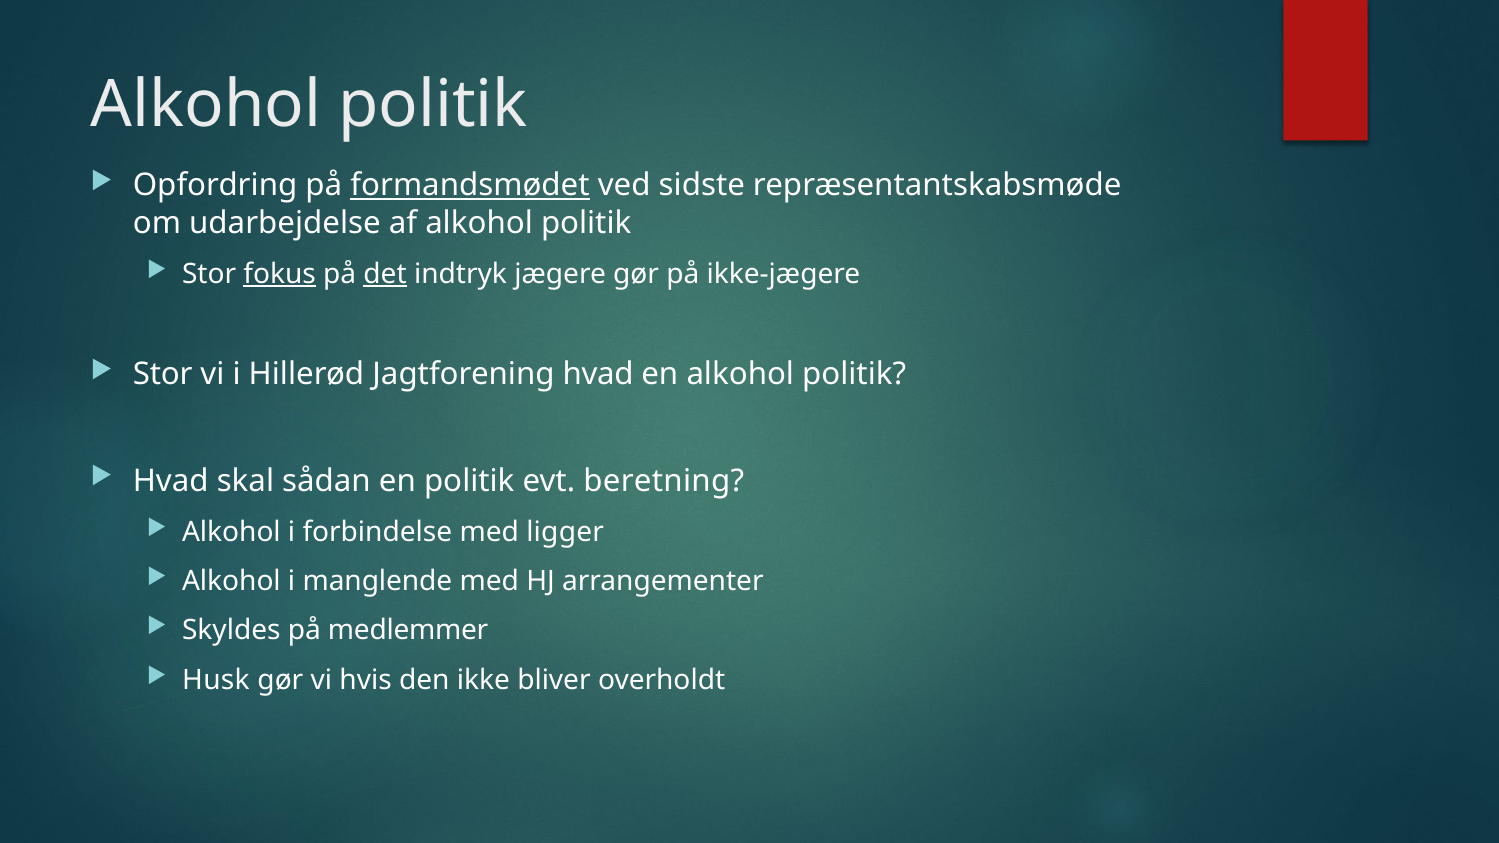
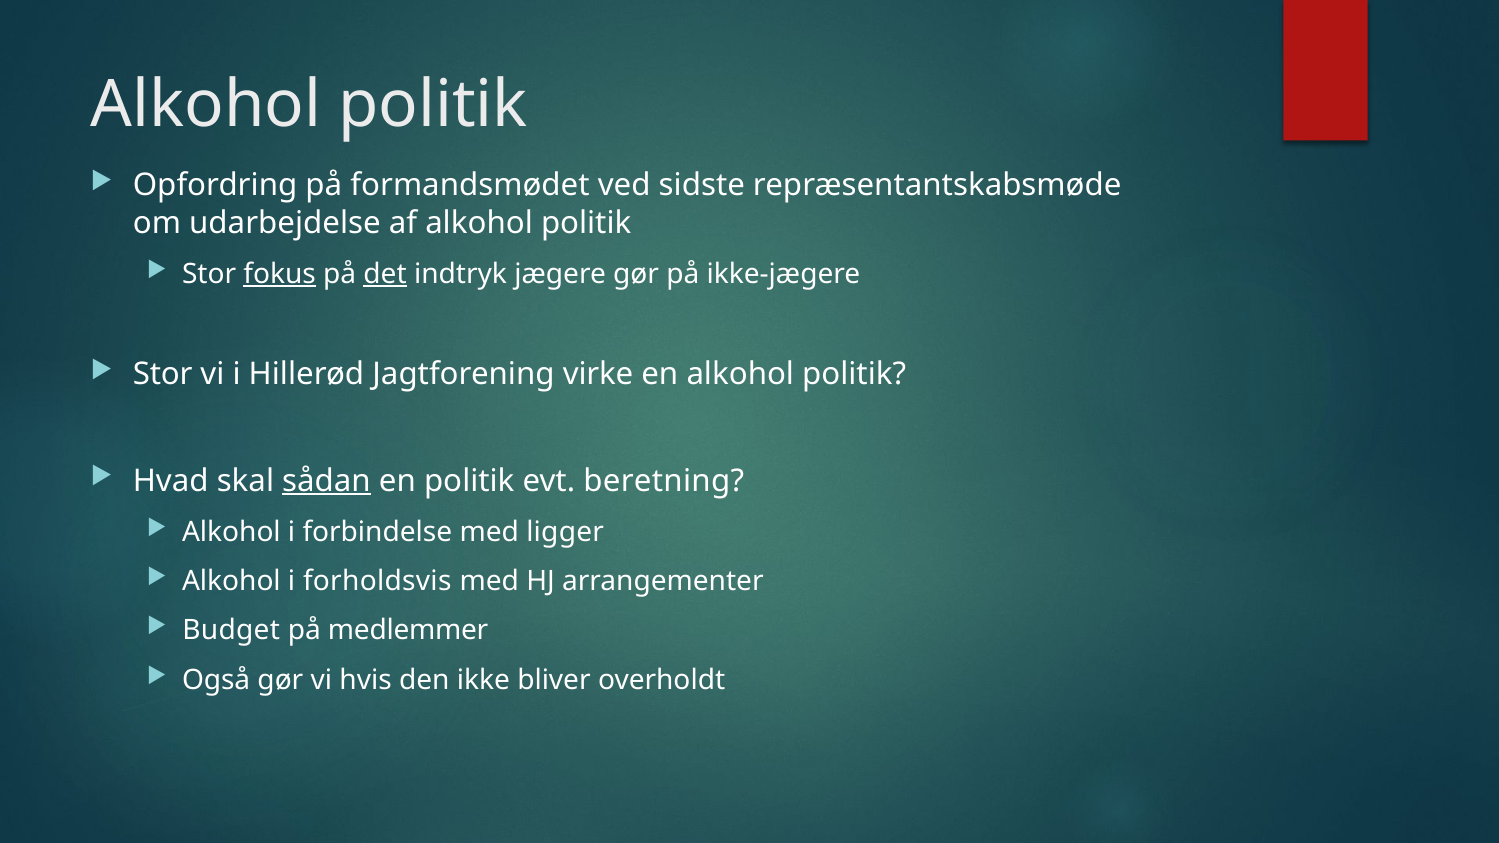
formandsmødet underline: present -> none (470, 185)
Jagtforening hvad: hvad -> virke (598, 375)
sådan underline: none -> present (326, 481)
manglende: manglende -> forholdsvis (377, 581)
Skyldes: Skyldes -> Budget (231, 631)
Husk: Husk -> Også (216, 680)
